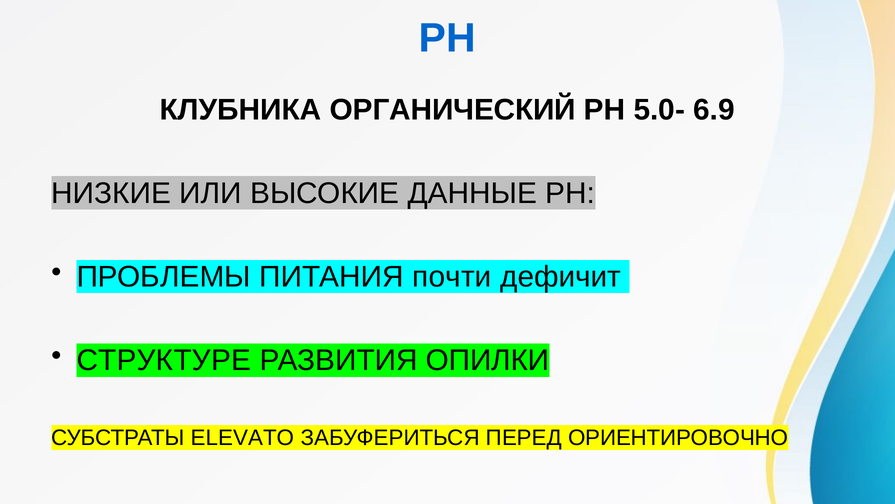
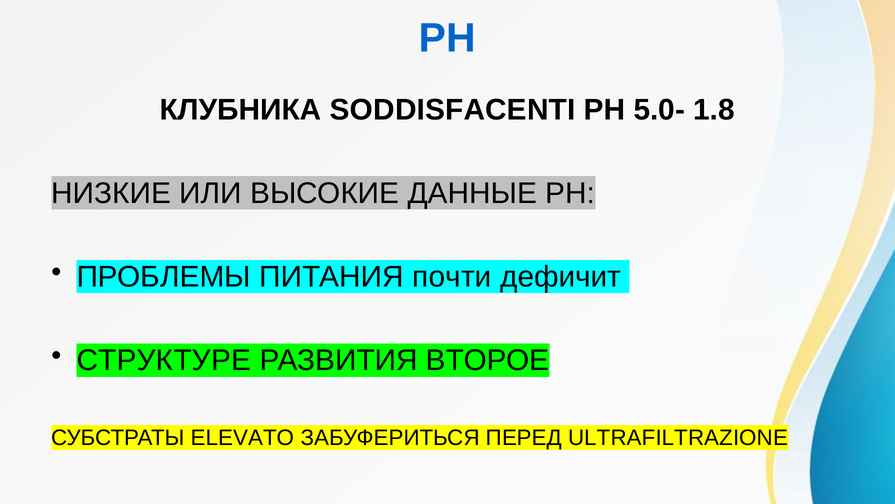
ОРГАНИЧЕСКИЙ: ОРГАНИЧЕСКИЙ -> SODDISFACENTI (453, 110)
6.9: 6.9 -> 1.8 (714, 110)
ОПИЛКИ: ОПИЛКИ -> ВТОРОЕ (488, 360)
ОРИЕНТИРОВОЧНО: ОРИЕНТИРОВОЧНО -> ULTRAFILTRAZIONE (678, 437)
